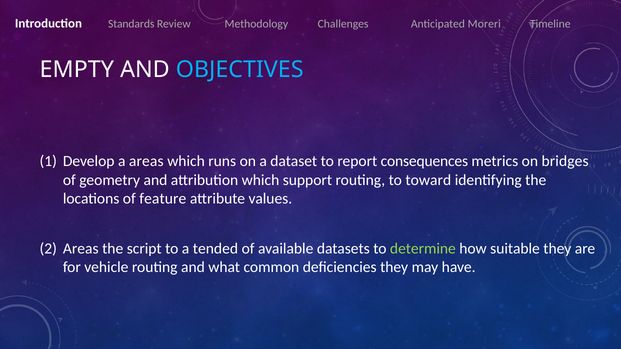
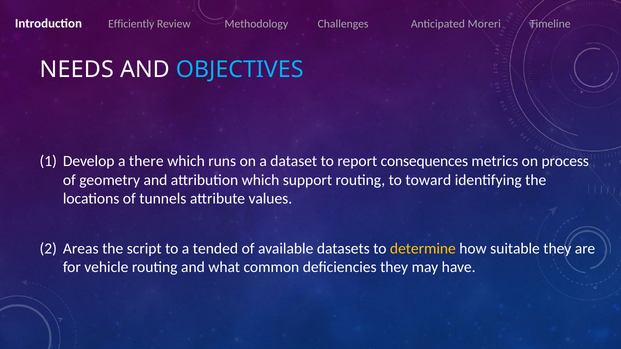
Standards: Standards -> Efficiently (131, 24)
EMPTY: EMPTY -> NEEDS (77, 70)
a areas: areas -> there (146, 161)
bridges: bridges -> process (565, 161)
feature: feature -> tunnels (163, 199)
determine colour: light green -> yellow (423, 249)
